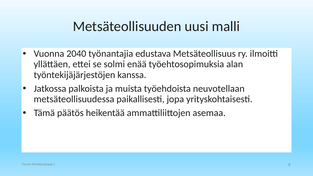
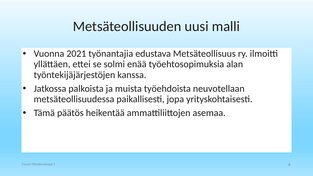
2040: 2040 -> 2021 (76, 54)
